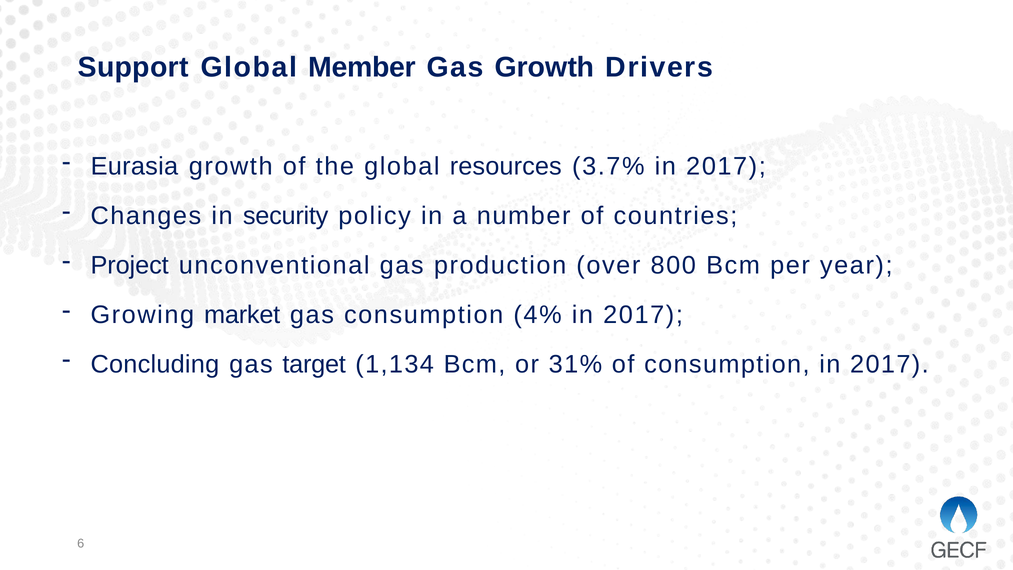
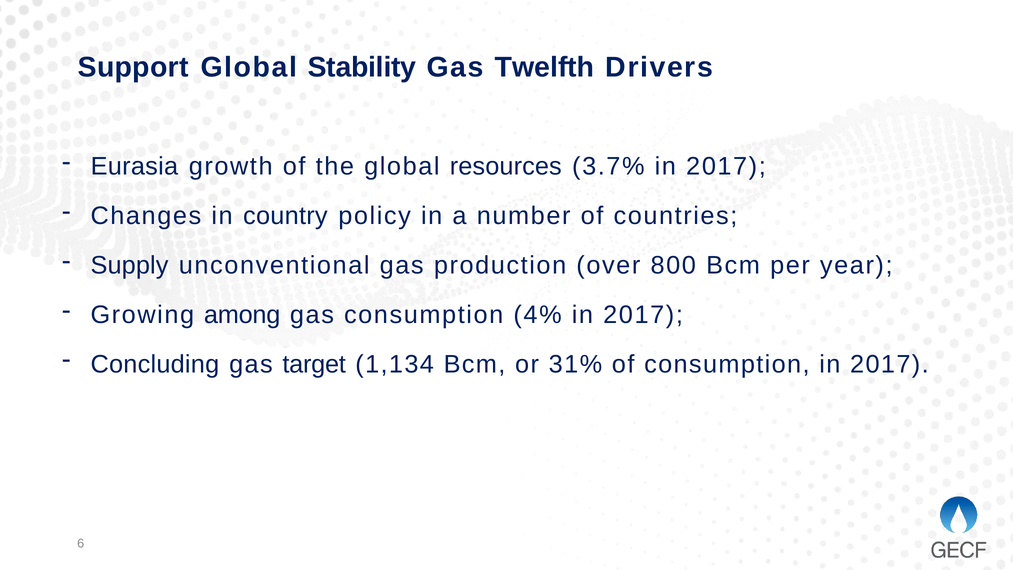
Member: Member -> Stability (362, 67)
Gas Growth: Growth -> Twelfth (545, 67)
security: security -> country (285, 216)
Project: Project -> Supply (130, 265)
market: market -> among (242, 315)
